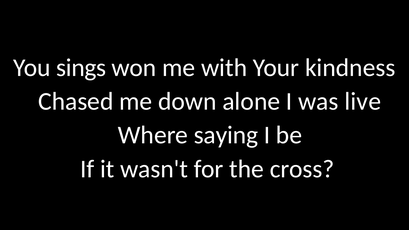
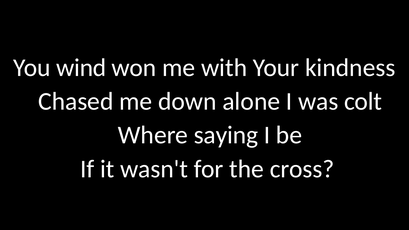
sings: sings -> wind (81, 68)
live: live -> colt (363, 101)
